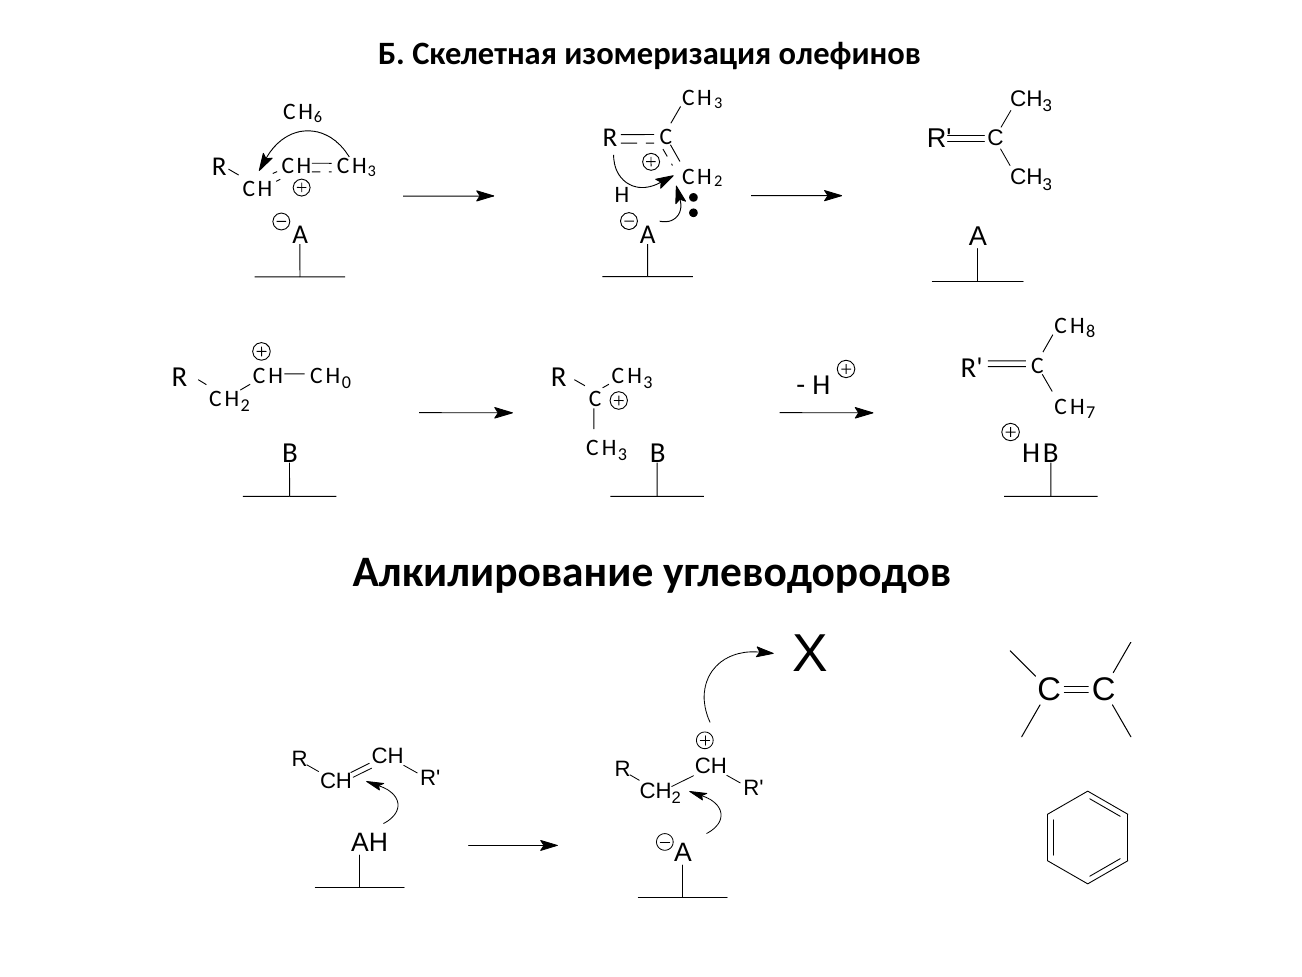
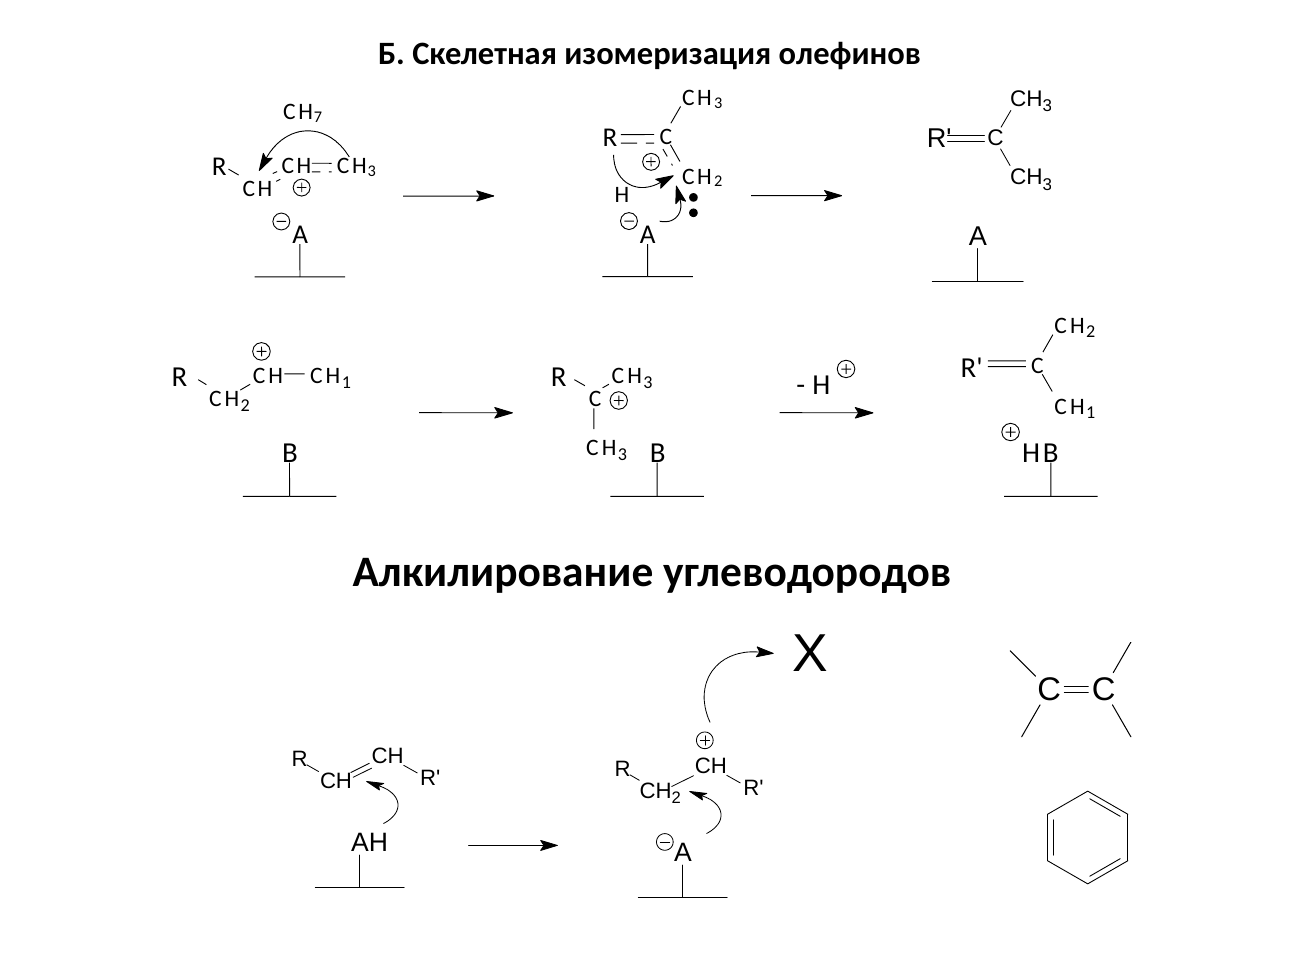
6: 6 -> 7 (318, 117)
8: 8 -> 2 (1091, 332)
0: 0 -> 1 (346, 382)
7: 7 -> 1 (1091, 413)
